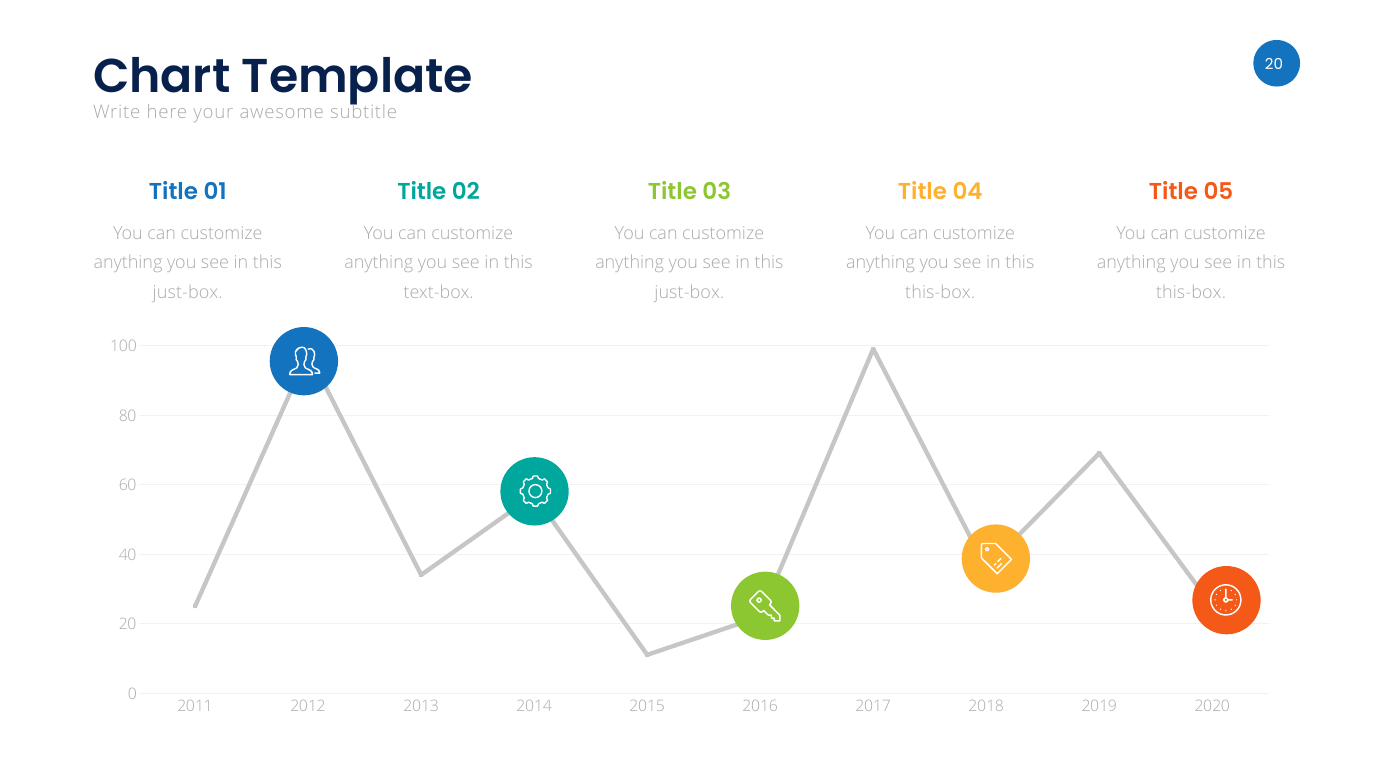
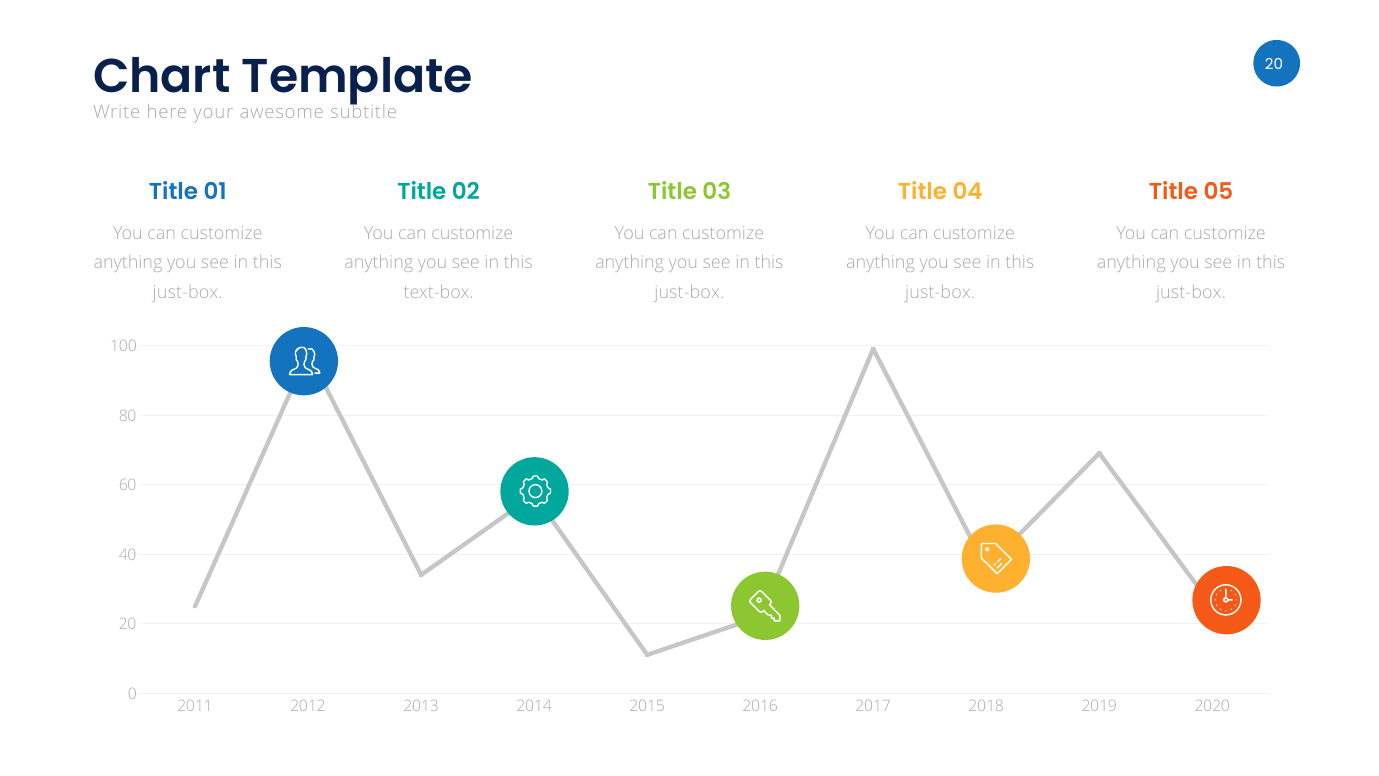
this-box: this-box -> just-box (940, 292)
this-box: this-box -> just-box (1191, 292)
